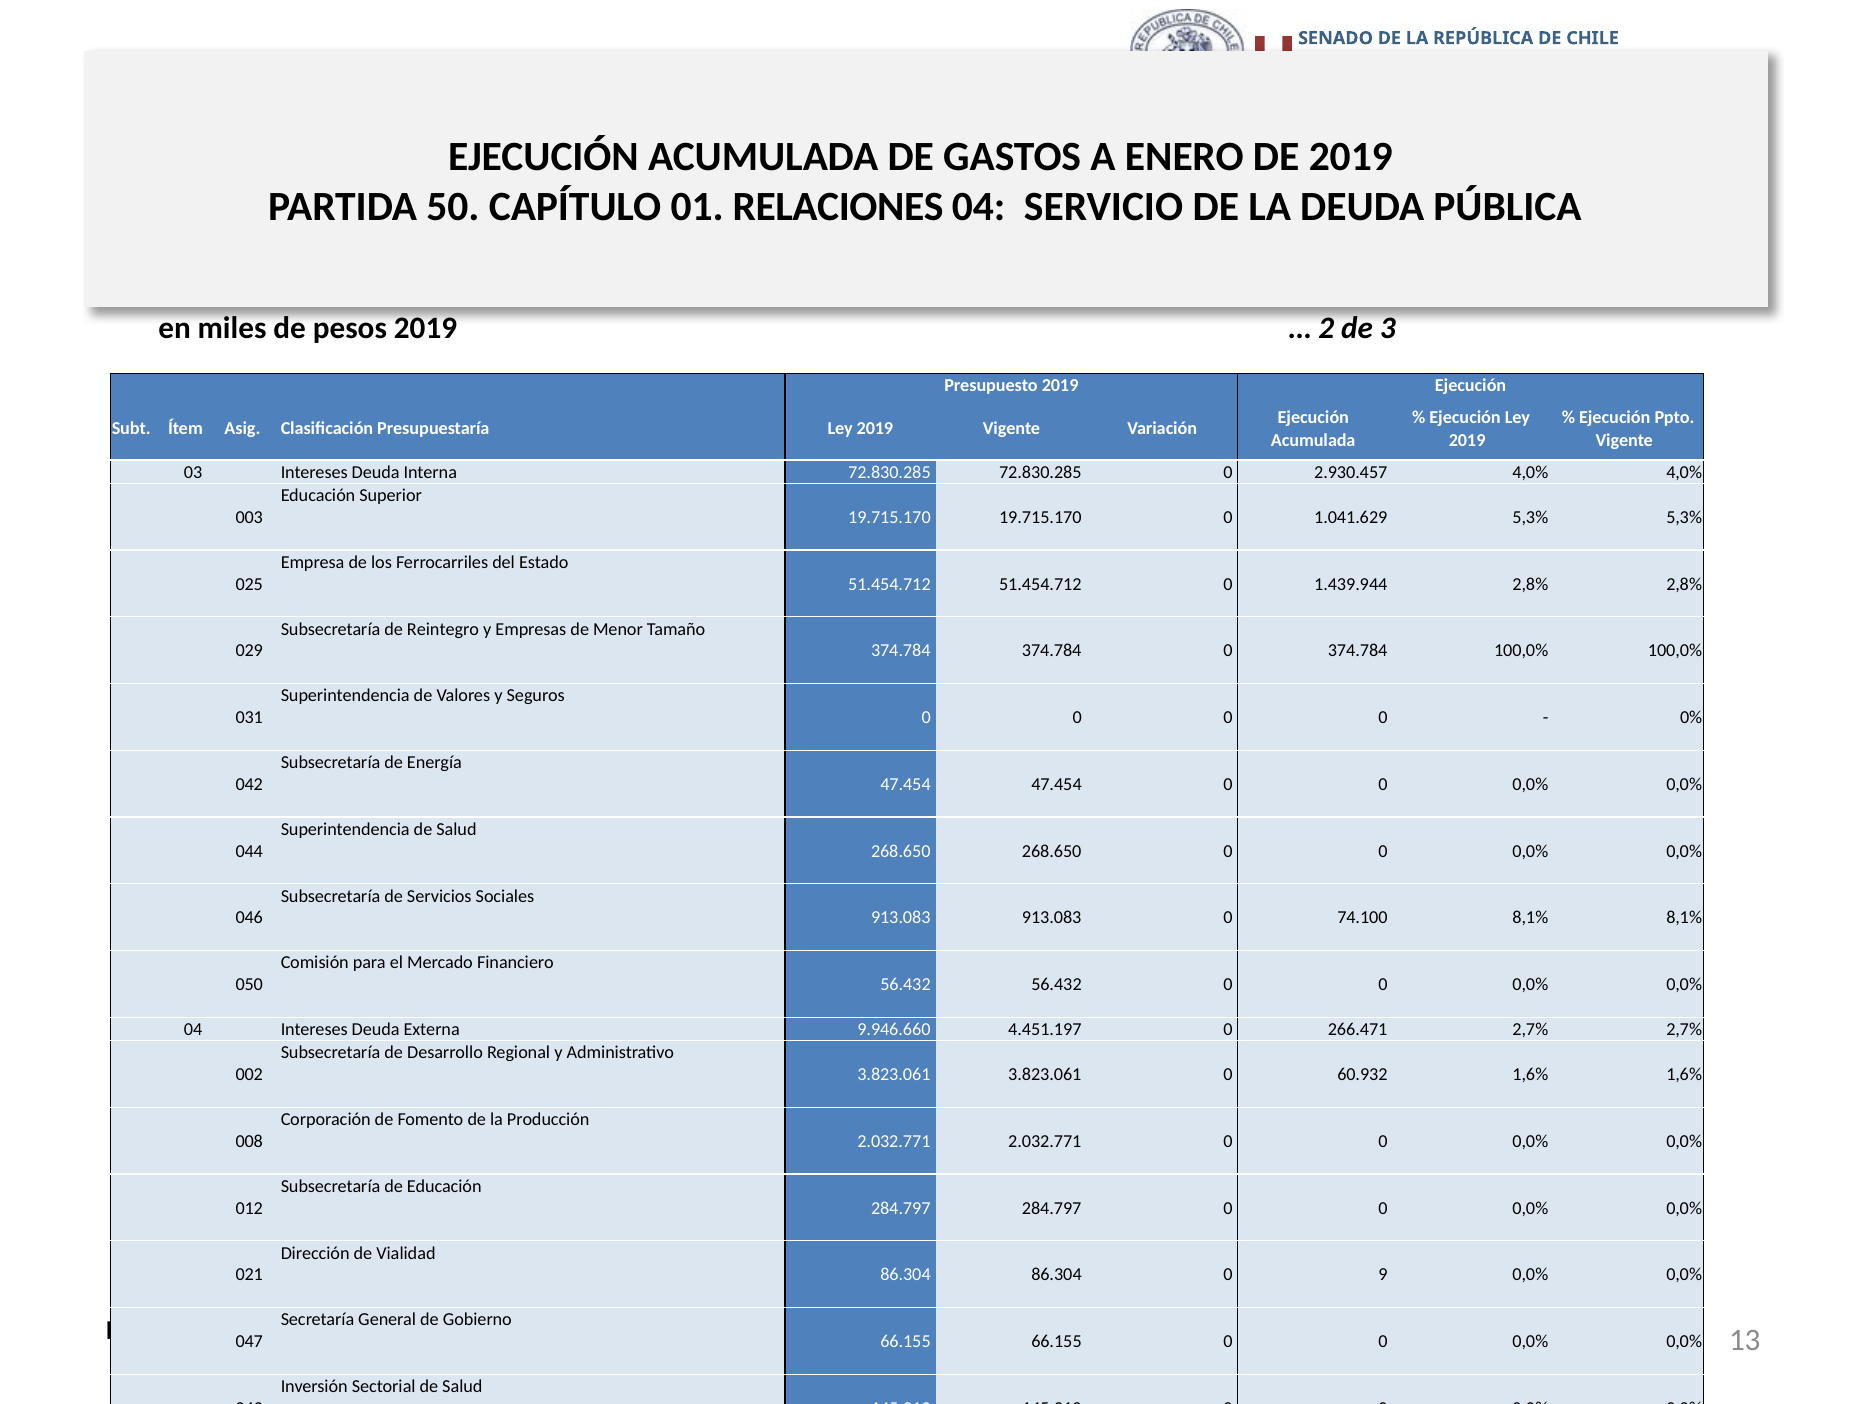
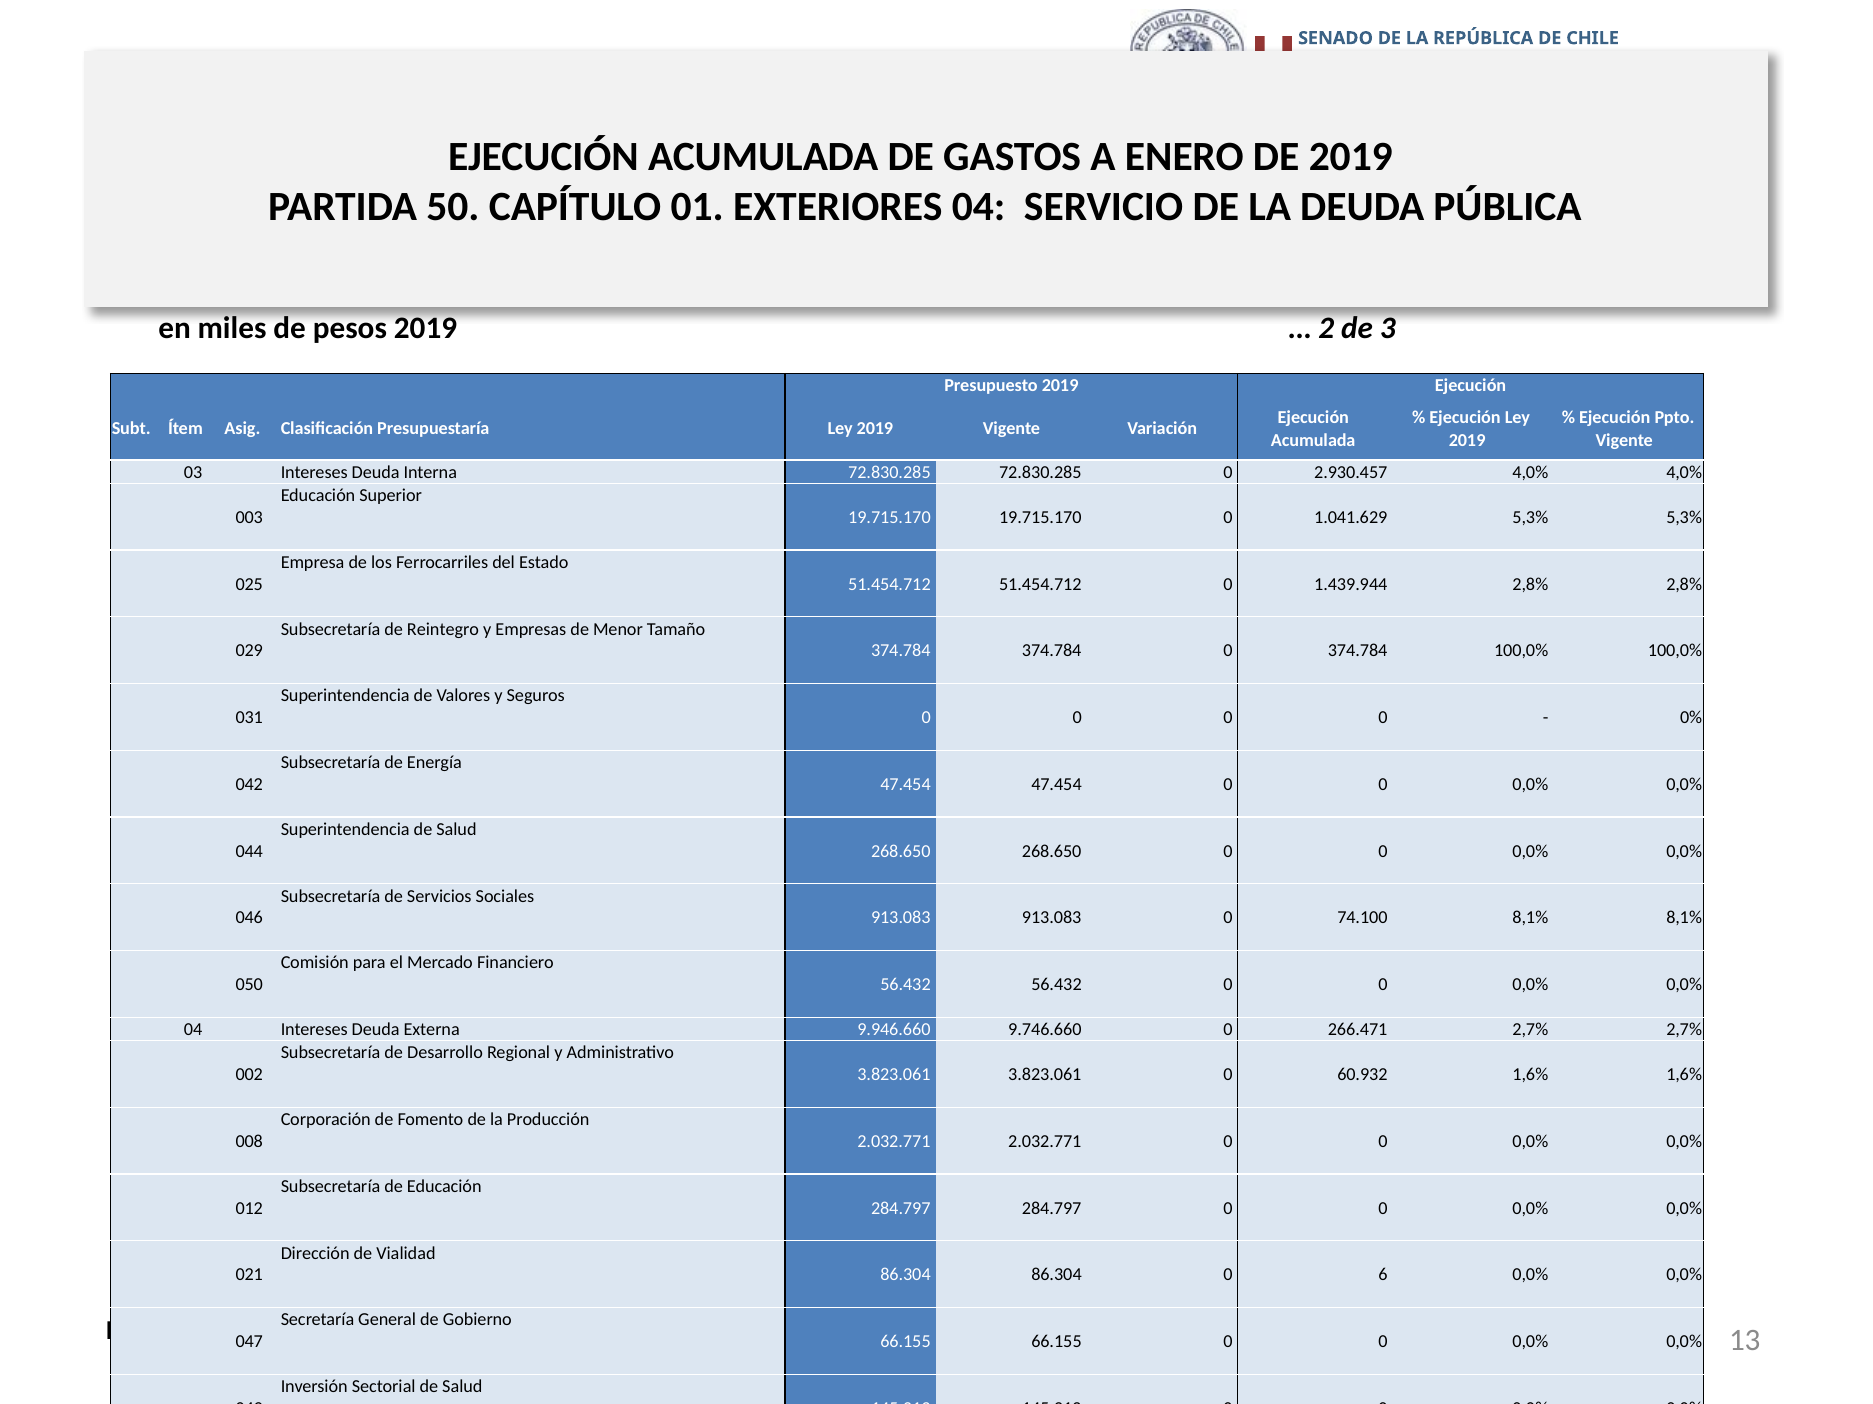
01 RELACIONES: RELACIONES -> EXTERIORES (838, 207)
4.451.197: 4.451.197 -> 9.746.660 (1045, 1030)
9: 9 -> 6 (1383, 1276)
